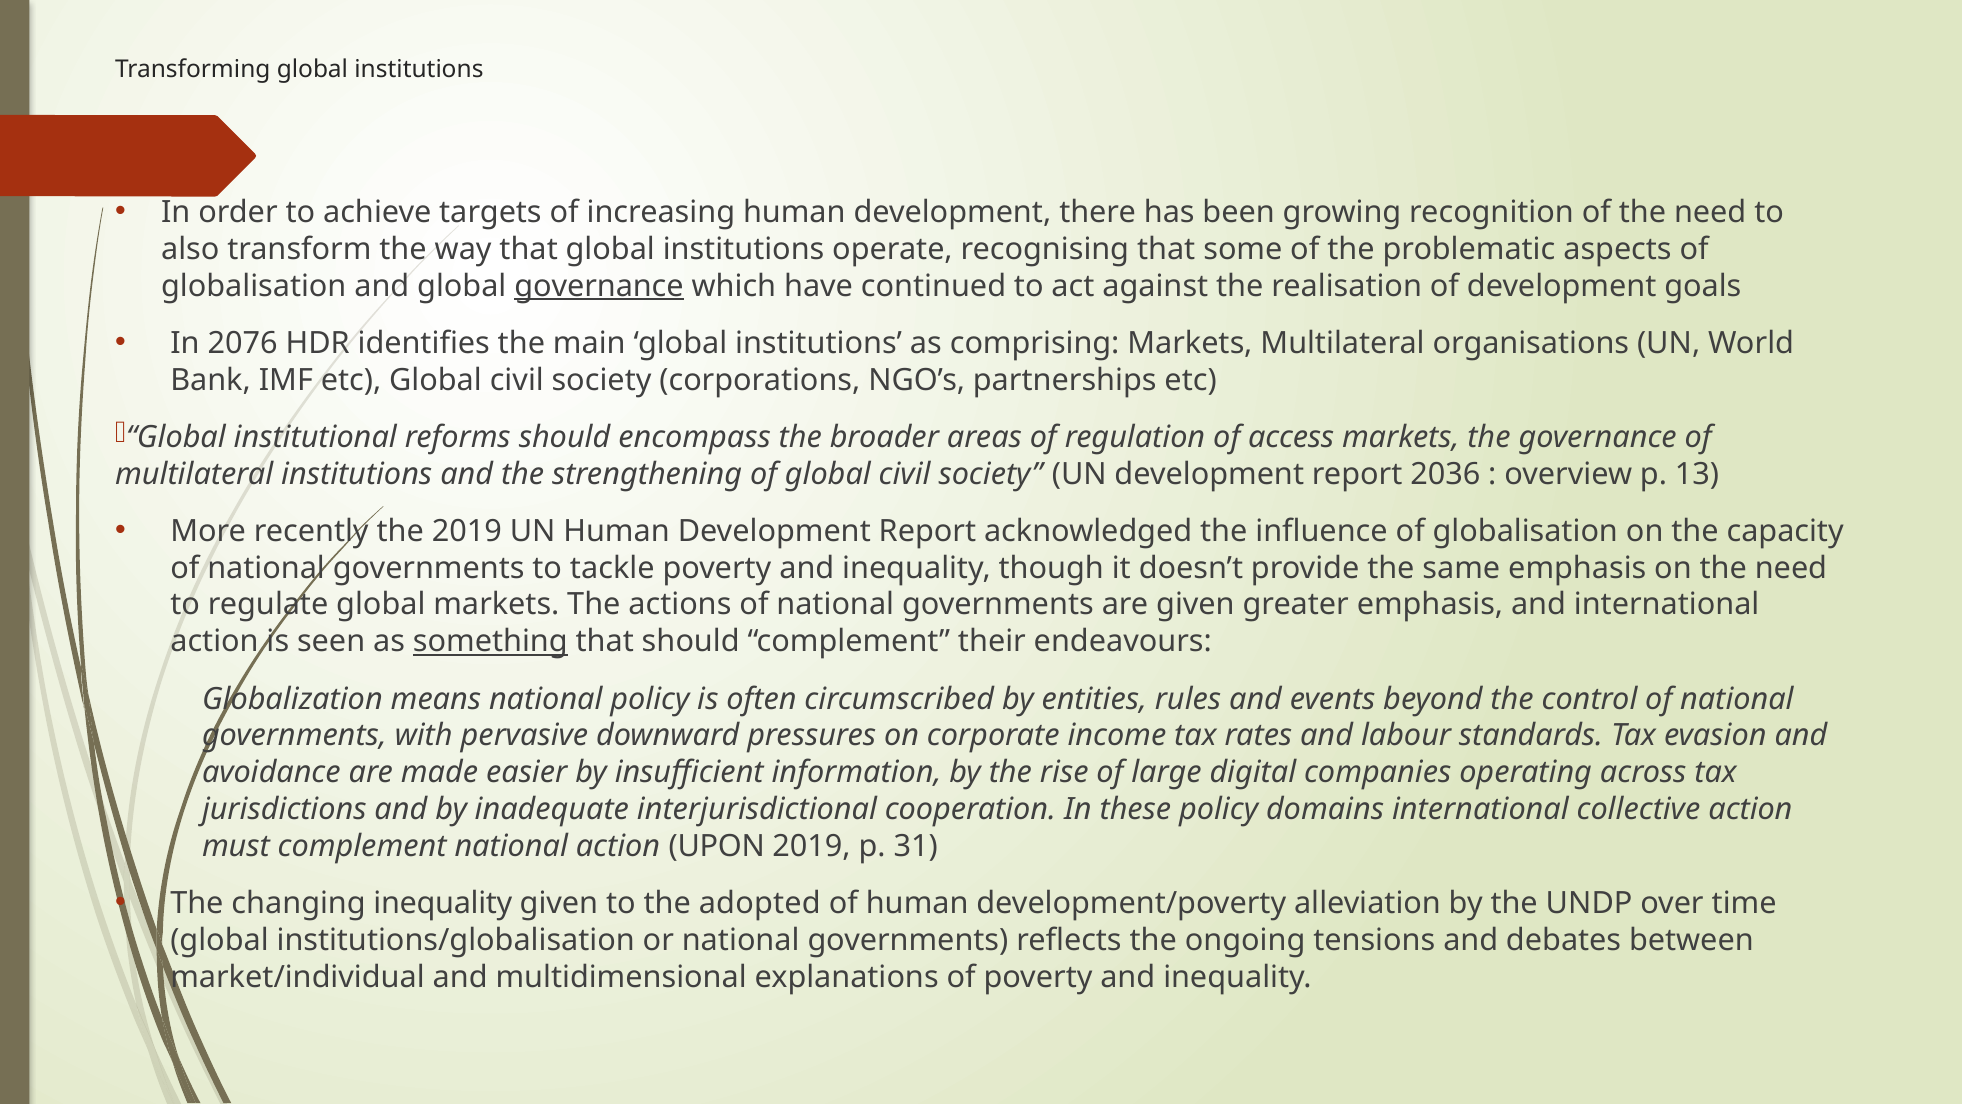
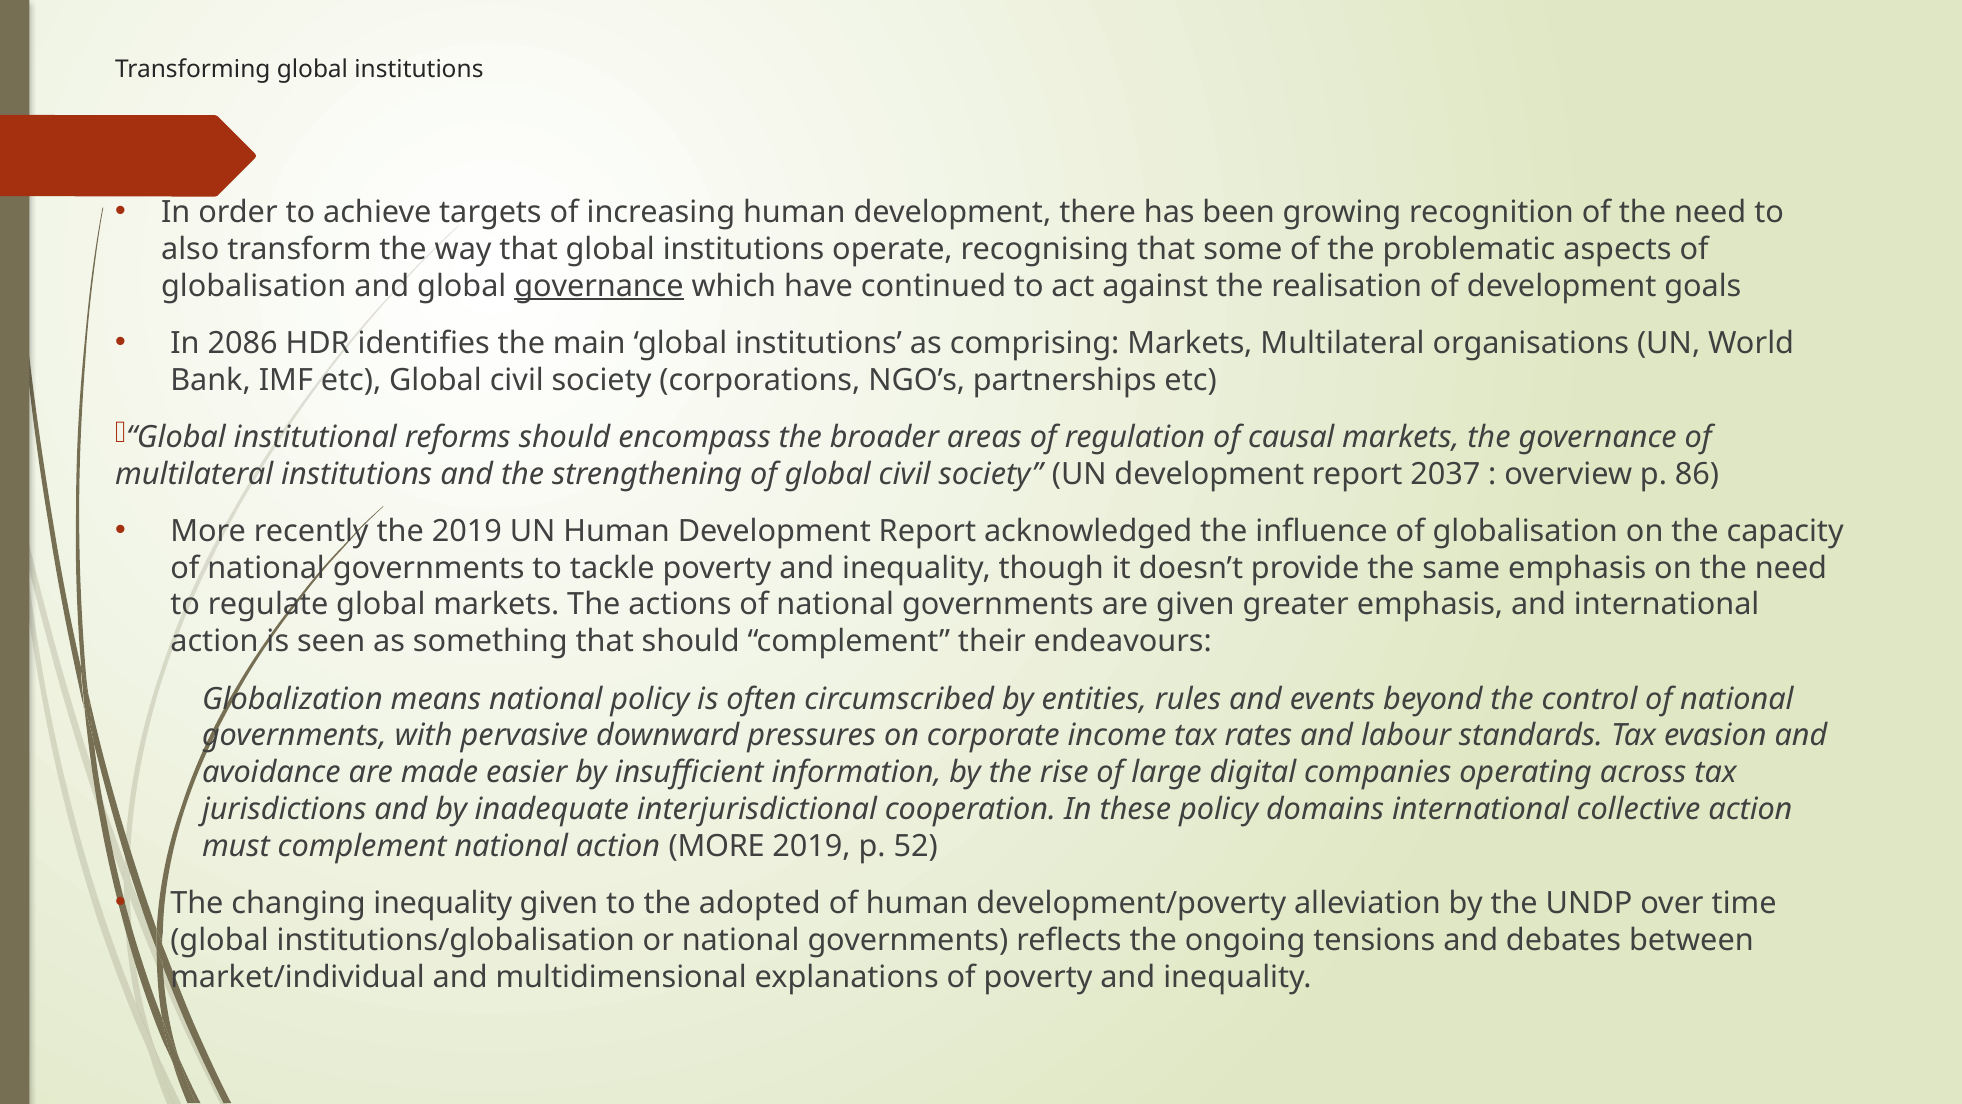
2076: 2076 -> 2086 (243, 343)
access: access -> causal (1291, 437)
2036: 2036 -> 2037 (1445, 474)
13: 13 -> 86 (1697, 474)
something underline: present -> none (490, 641)
action UPON: UPON -> MORE (717, 846)
31: 31 -> 52 (916, 846)
